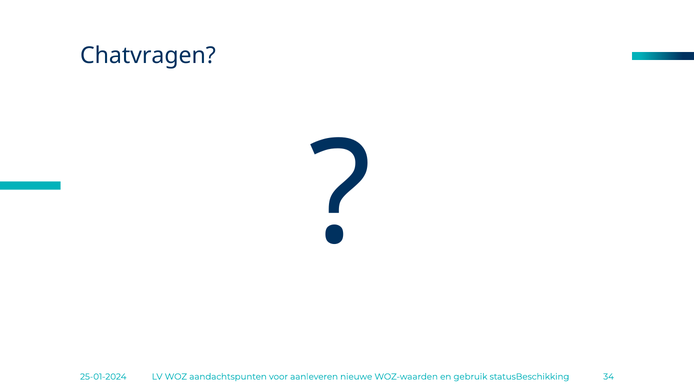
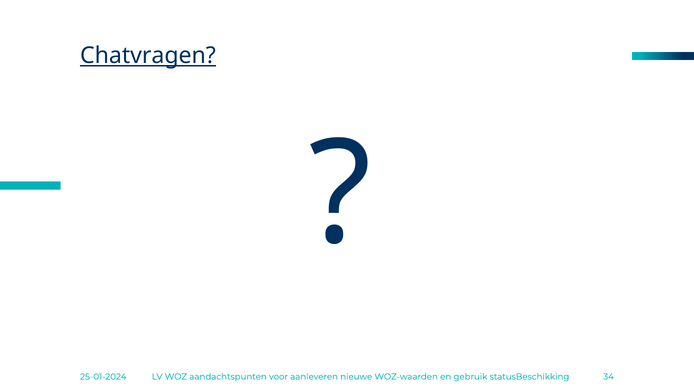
Chatvragen underline: none -> present (148, 56)
